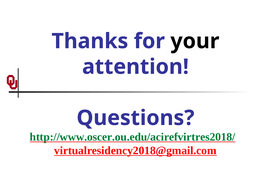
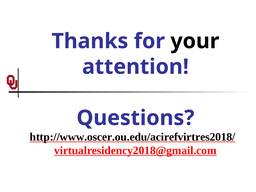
http://www.oscer.ou.edu/acirefvirtres2018/ colour: green -> black (133, 137)
